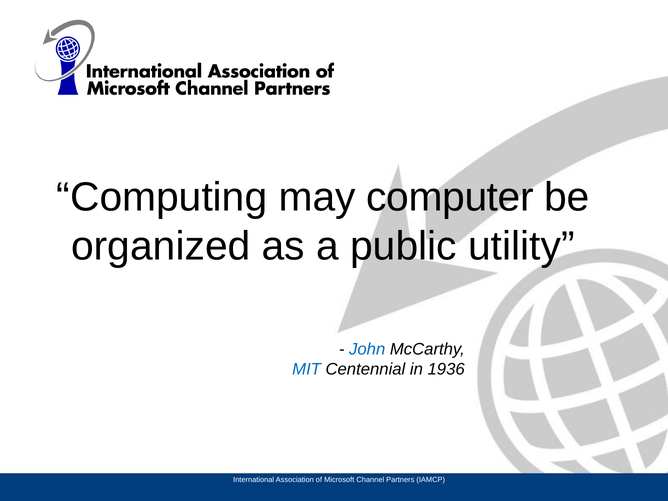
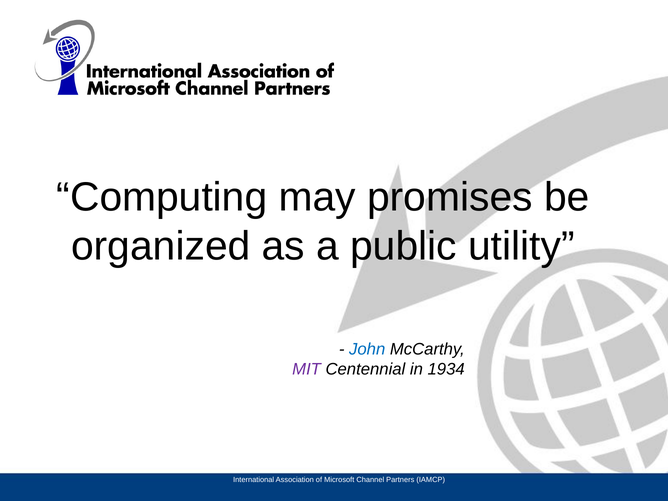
computer: computer -> promises (450, 197)
MIT colour: blue -> purple (307, 369)
1936: 1936 -> 1934 (446, 369)
